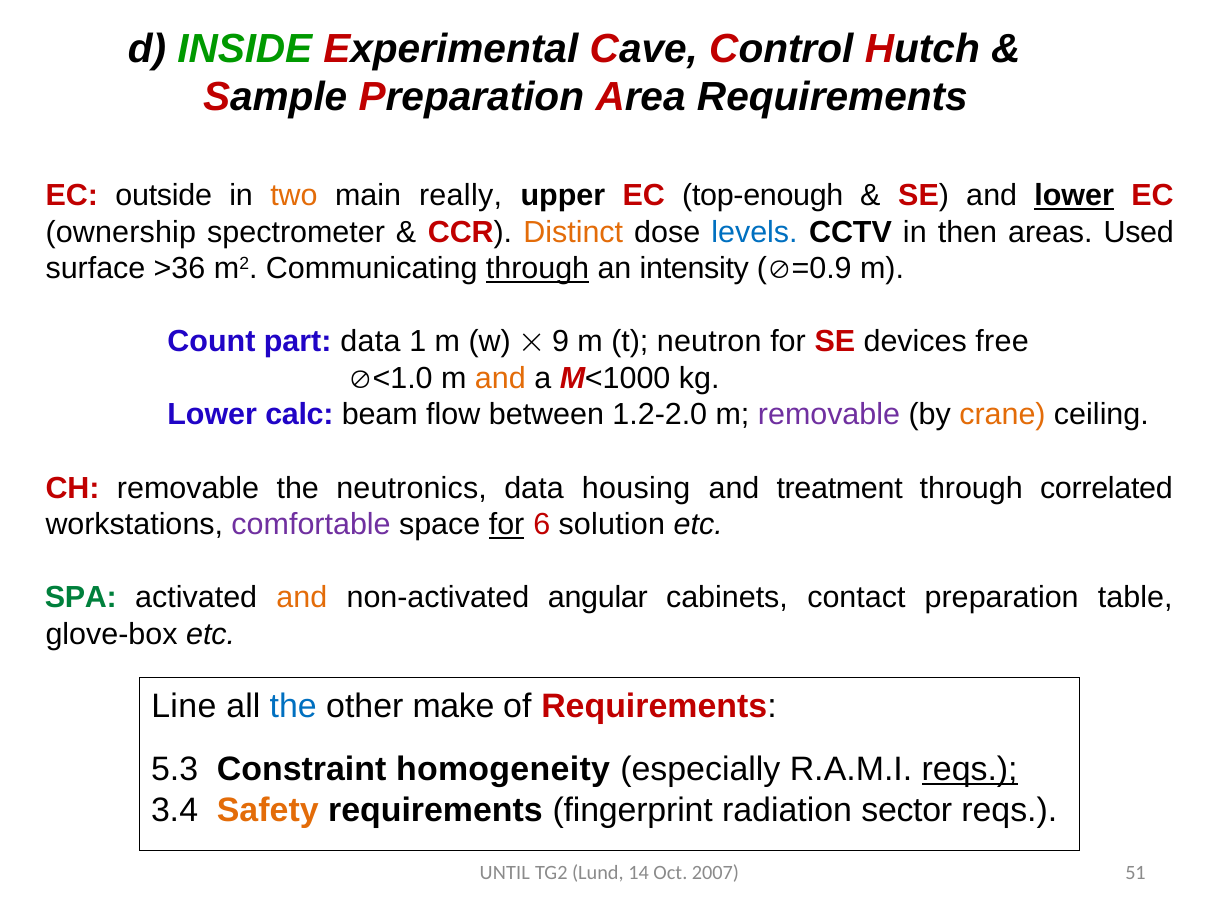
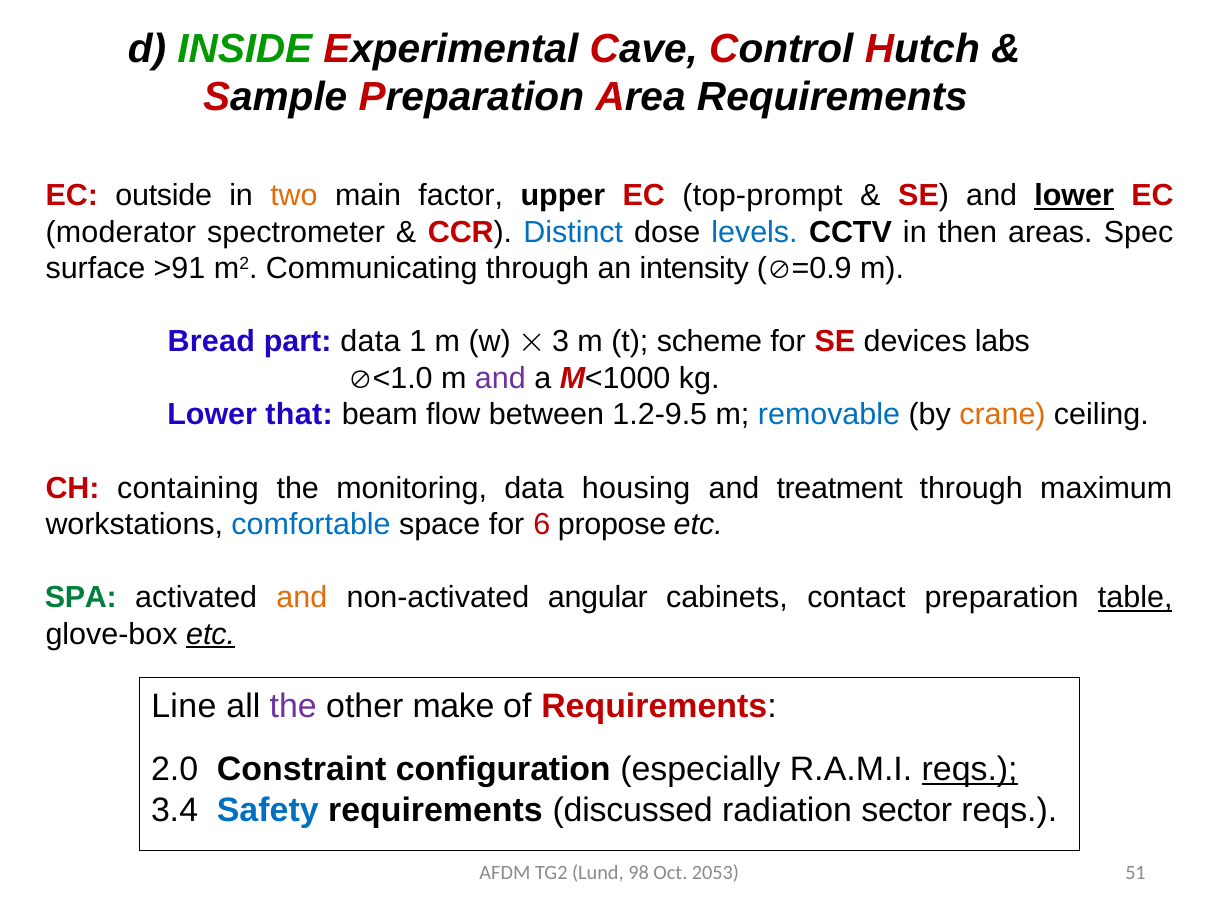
really: really -> factor (461, 196)
top-enough: top-enough -> top-prompt (763, 196)
ownership: ownership -> moderator (121, 232)
Distinct colour: orange -> blue (573, 232)
Used: Used -> Spec (1139, 232)
>36: >36 -> >91 (180, 269)
through underline: present -> none (538, 269)
Count: Count -> Bread (211, 342)
9: 9 -> 3 (561, 342)
neutron: neutron -> scheme (709, 342)
free: free -> labs (1002, 342)
and colour: orange -> purple (500, 378)
calc: calc -> that (299, 415)
1.2-2.0: 1.2-2.0 -> 1.2-9.5 (660, 415)
removable colour: purple -> blue (829, 415)
CH removable: removable -> containing (188, 488)
neutronics: neutronics -> monitoring (412, 488)
correlated: correlated -> maximum (1106, 488)
comfortable colour: purple -> blue (311, 525)
for underline: present -> none (507, 525)
solution: solution -> propose (612, 525)
table underline: none -> present (1135, 598)
etc underline: none -> present (211, 634)
the colour: blue -> purple (293, 707)
5.3: 5.3 -> 2.0 (175, 770)
homogeneity: homogeneity -> configuration (503, 770)
Safety colour: orange -> blue (268, 810)
fingerprint: fingerprint -> discussed (633, 810)
UNTIL: UNTIL -> AFDM (505, 873)
14: 14 -> 98 (639, 873)
2007: 2007 -> 2053 (715, 873)
